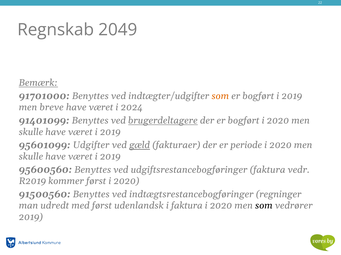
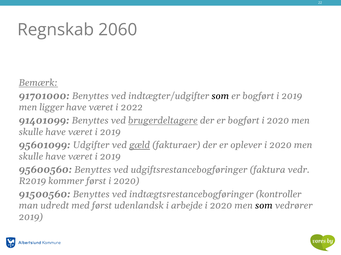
2049: 2049 -> 2060 (118, 30)
som colour: orange -> black (220, 96)
breve: breve -> ligger (52, 108)
2024: 2024 -> 2022 (132, 108)
periode: periode -> oplever (246, 146)
regninger: regninger -> kontroller (279, 195)
i faktura: faktura -> arbejde (187, 206)
